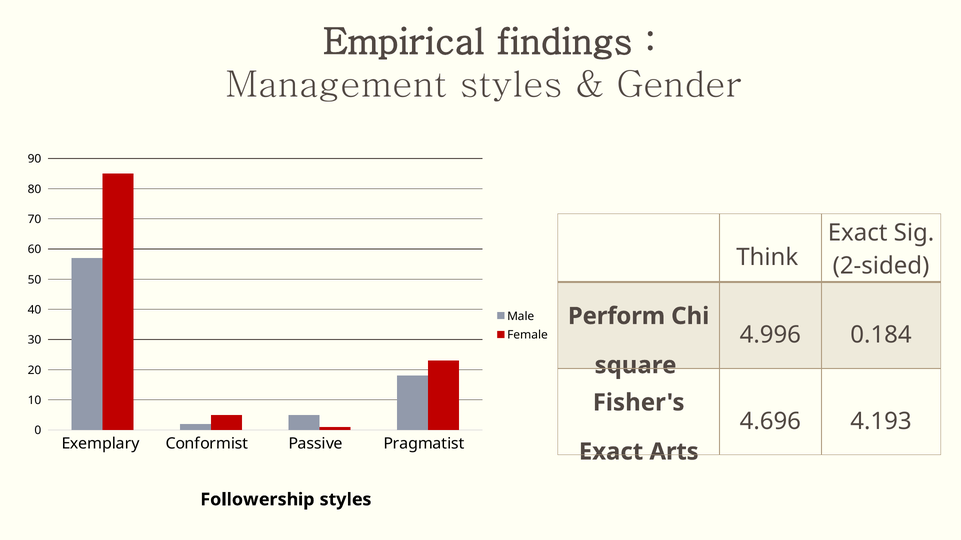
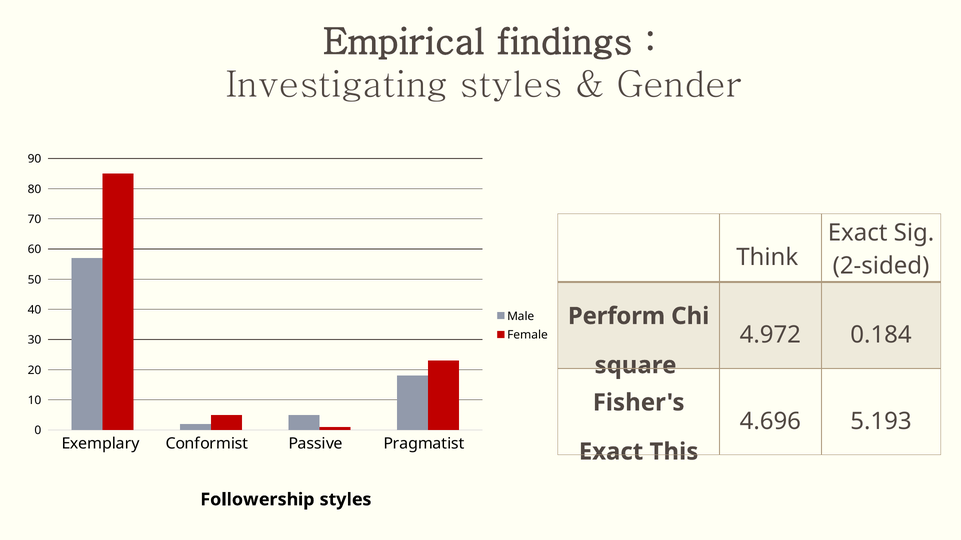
Management: Management -> Investigating (337, 85)
4.996: 4.996 -> 4.972 (770, 335)
4.193: 4.193 -> 5.193 (881, 422)
Arts: Arts -> This (674, 452)
